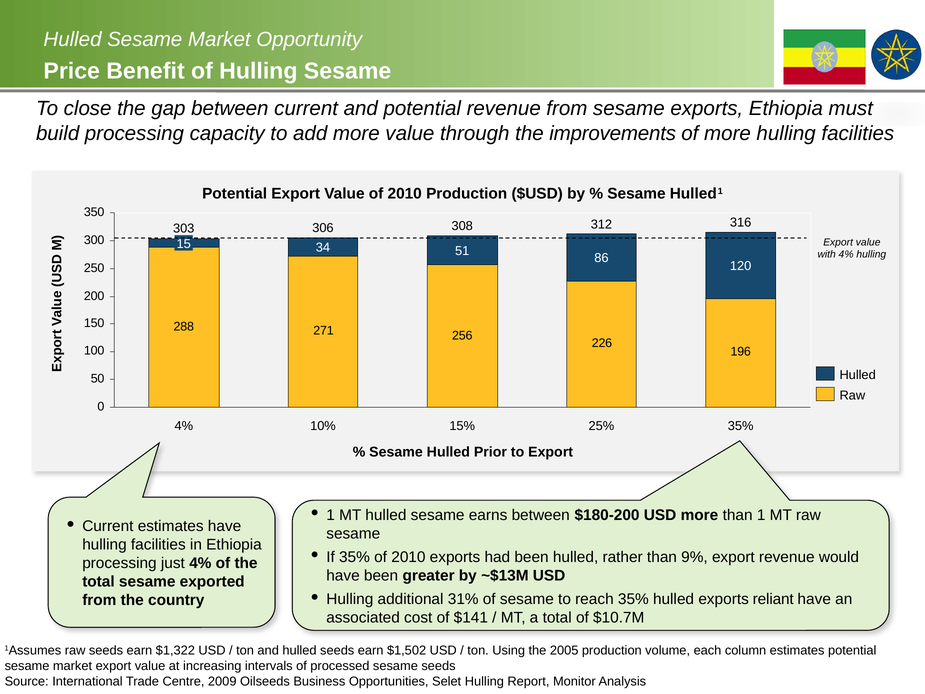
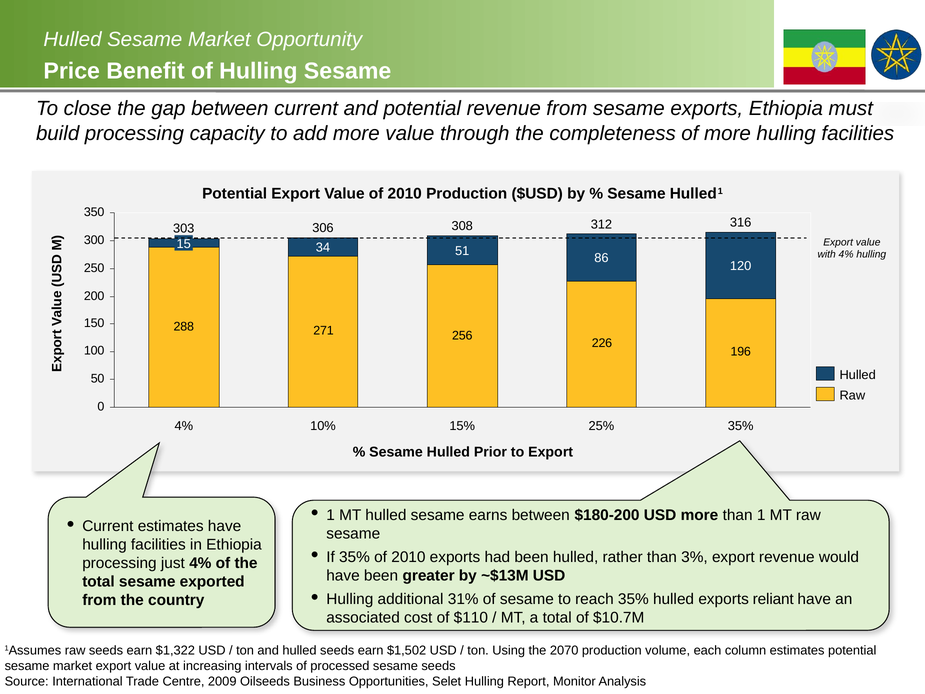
improvements: improvements -> completeness (613, 133)
9%: 9% -> 3% (694, 557)
$141: $141 -> $110 (471, 618)
2005: 2005 -> 2070 (564, 650)
